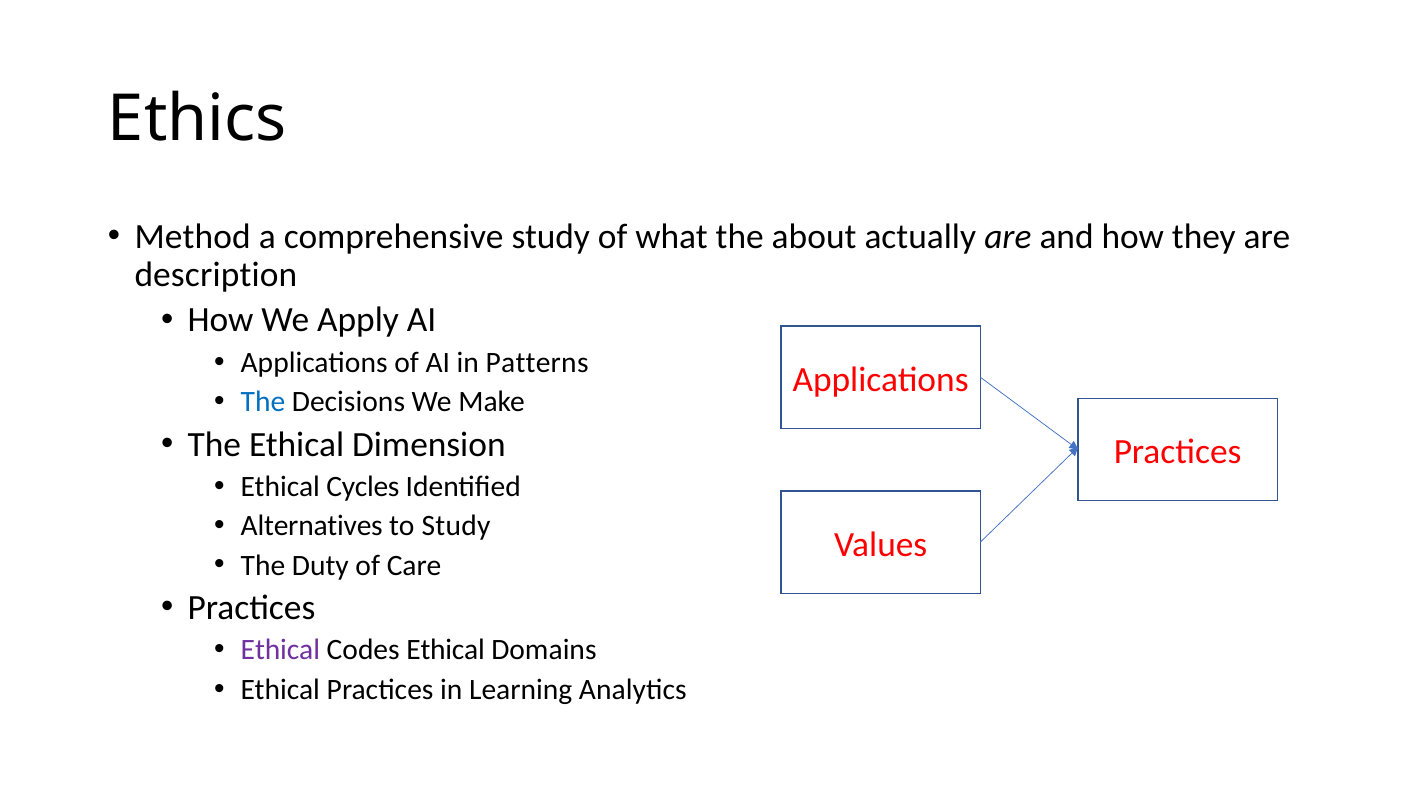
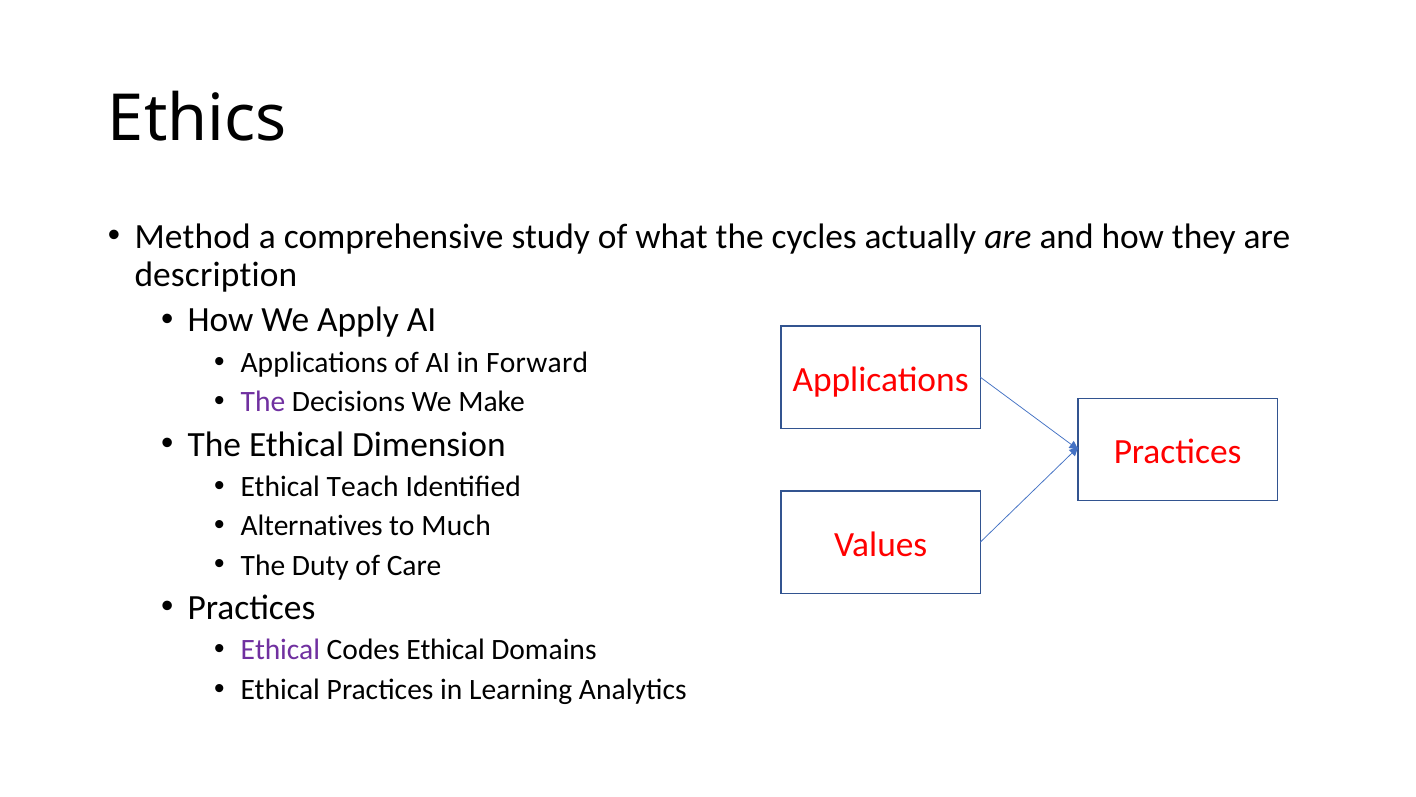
about: about -> cycles (814, 236)
Patterns: Patterns -> Forward (537, 362)
The colour: blue -> purple (263, 402)
Cycles: Cycles -> Teach (363, 486)
to Study: Study -> Much (456, 526)
